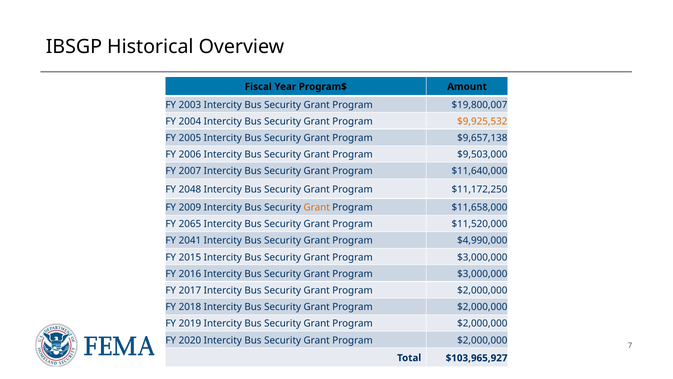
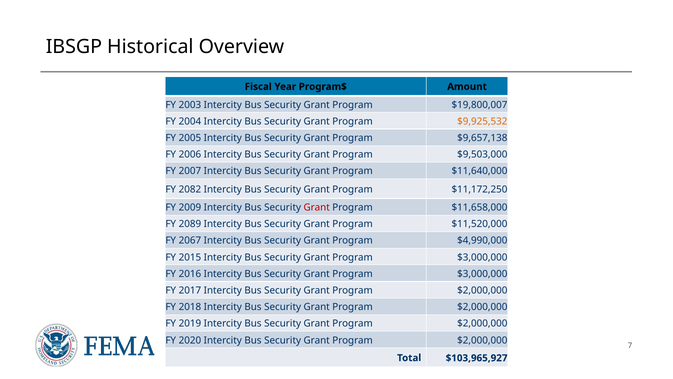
2048: 2048 -> 2082 (190, 189)
Grant colour: orange -> red (317, 207)
2065: 2065 -> 2089 (190, 224)
2041: 2041 -> 2067 (190, 240)
